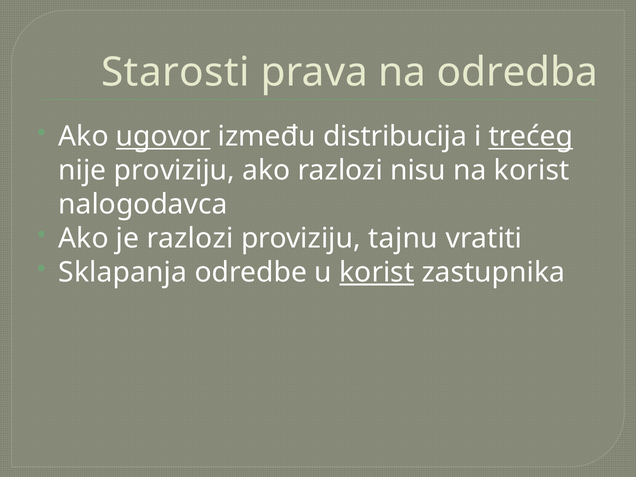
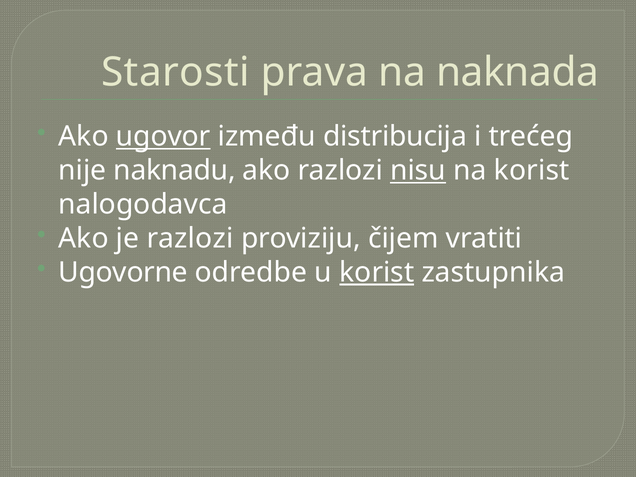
odredba: odredba -> naknada (518, 72)
trećeg underline: present -> none (531, 137)
nije proviziju: proviziju -> naknadu (175, 171)
nisu underline: none -> present (418, 171)
tajnu: tajnu -> čijem (403, 238)
Sklapanja: Sklapanja -> Ugovorne (123, 272)
